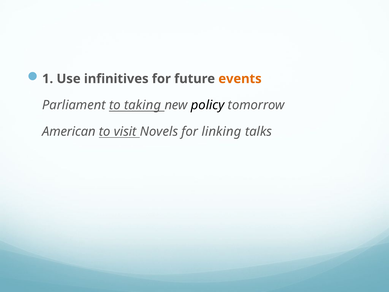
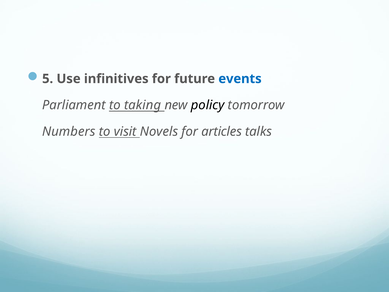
1: 1 -> 5 (48, 79)
events colour: orange -> blue (240, 79)
American: American -> Numbers (69, 131)
linking: linking -> articles (222, 131)
